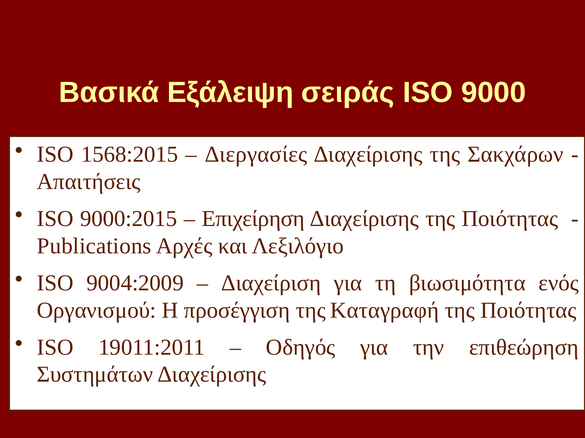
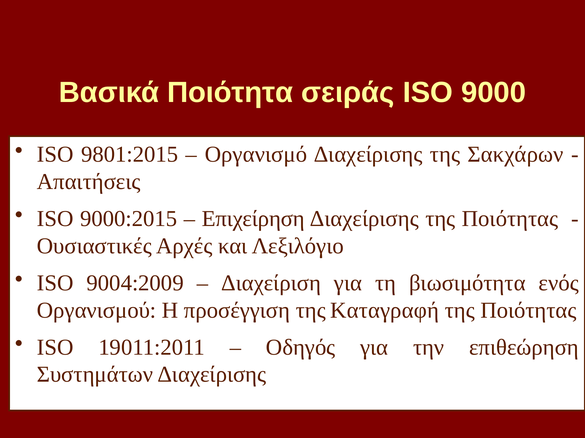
Εξάλειψη: Εξάλειψη -> Ποιότητα (230, 93)
1568:2015: 1568:2015 -> 9801:2015 (130, 155)
Διεργασίες: Διεργασίες -> Οργανισμό (256, 155)
Publications: Publications -> Ουσιαστικές (94, 246)
